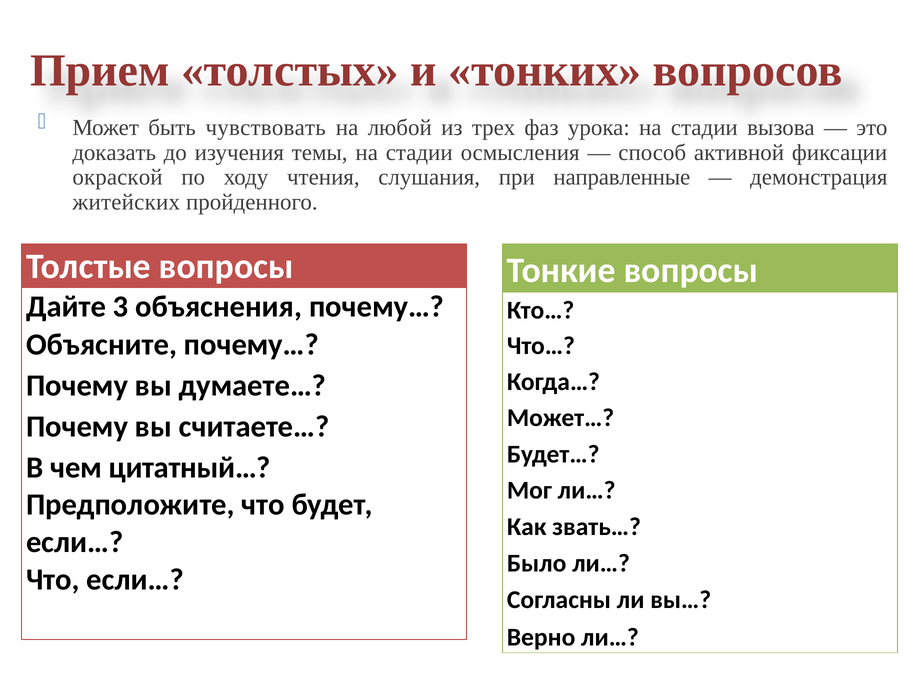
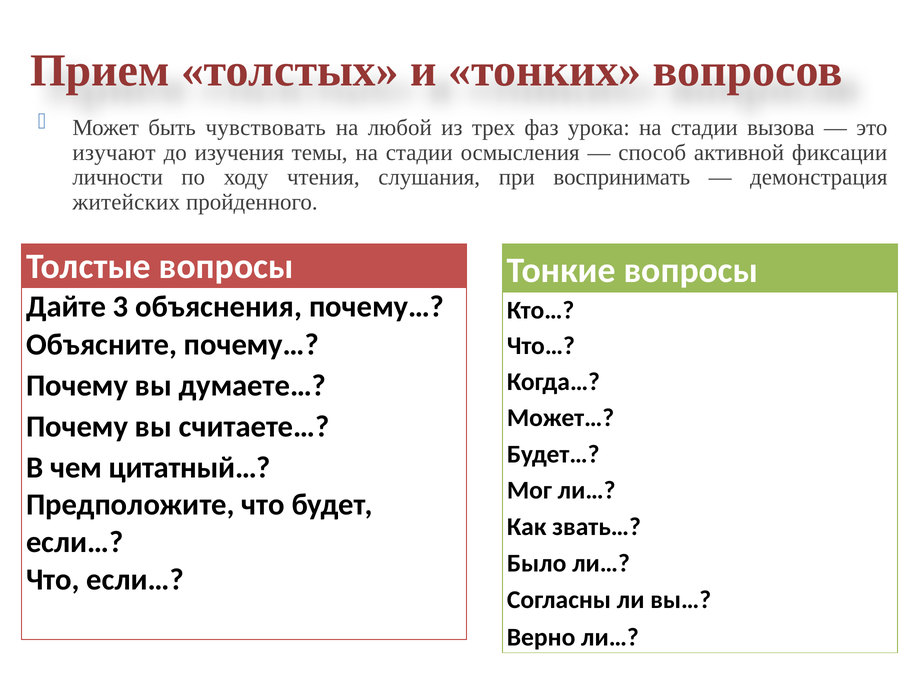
доказать: доказать -> изучают (114, 153)
окраской: окраской -> личности (118, 177)
направленные: направленные -> воспринимать (622, 177)
